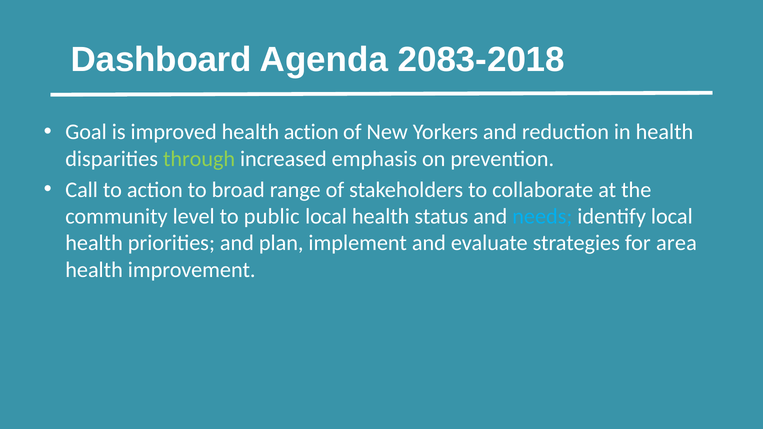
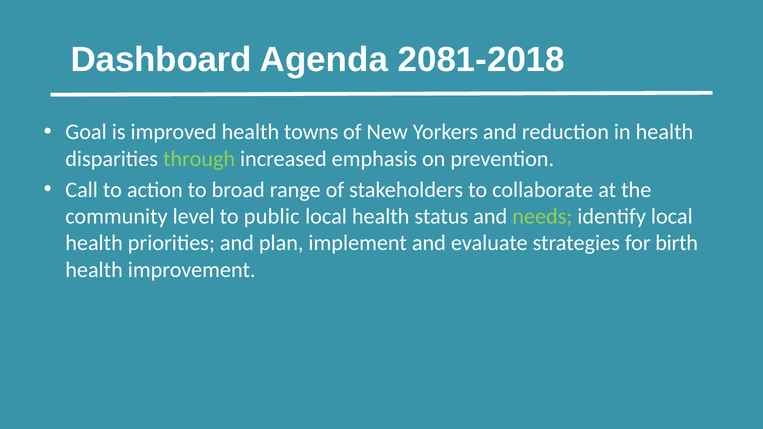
2083-2018: 2083-2018 -> 2081-2018 (481, 60)
health action: action -> towns (311, 132)
needs colour: light blue -> light green (542, 217)
area: area -> birth (677, 243)
